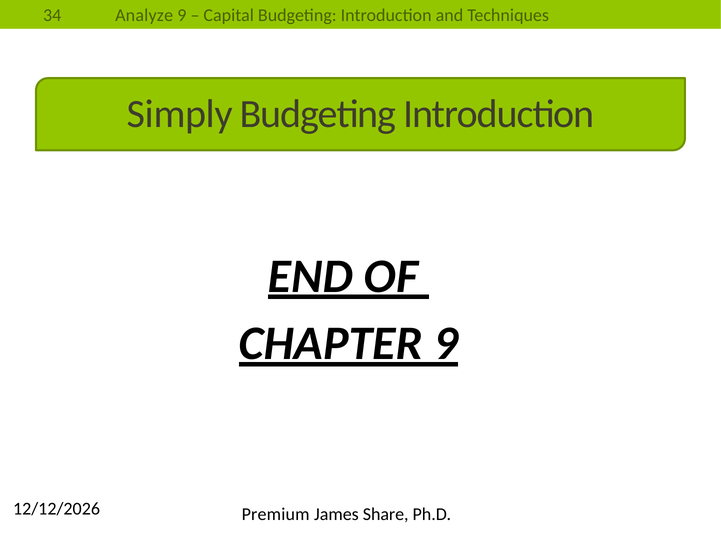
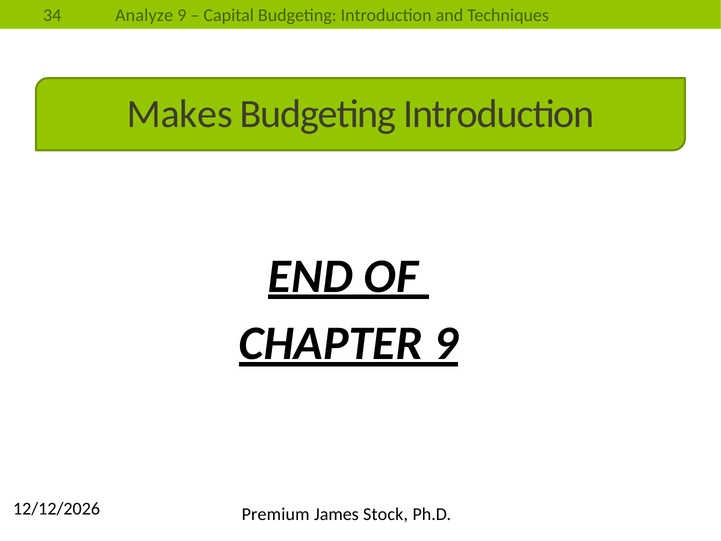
Simply: Simply -> Makes (180, 114)
Share: Share -> Stock (386, 514)
